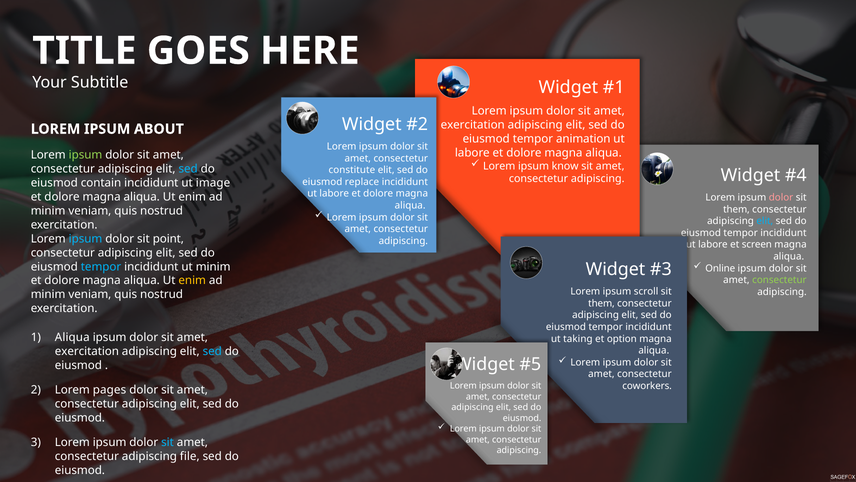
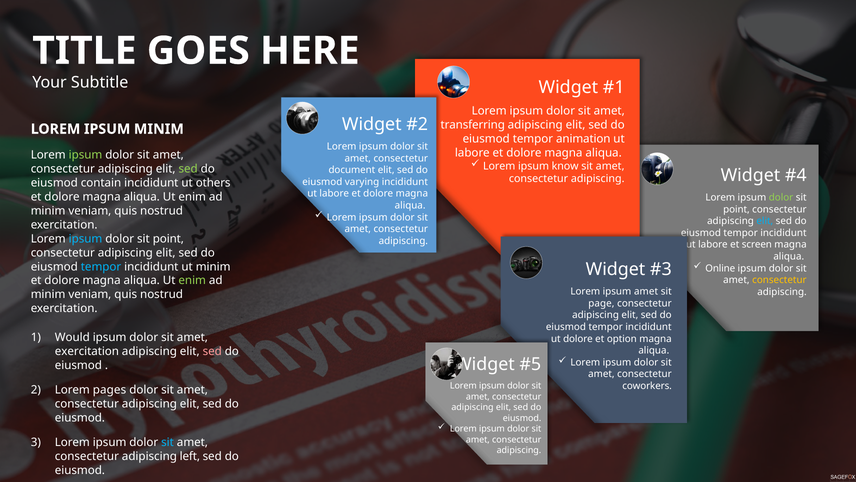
exercitation: exercitation -> transferring (473, 125)
IPSUM ABOUT: ABOUT -> MINIM (159, 129)
sed colour: light blue -> light green (188, 169)
constitute: constitute -> document (352, 170)
replace: replace -> varying (362, 182)
image: image -> others (213, 183)
dolor colour: pink -> light green (781, 197)
them: them -> point (736, 209)
enim colour: yellow -> light green (192, 280)
consectetur colour: light green -> yellow (779, 280)
ipsum scroll: scroll -> amet (646, 291)
them: them -> page (601, 303)
1 Aliqua: Aliqua -> Would (72, 337)
taking: taking -> dolore (578, 338)
sed colour: light blue -> pink (212, 351)
file: file -> left (190, 456)
